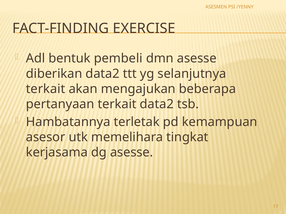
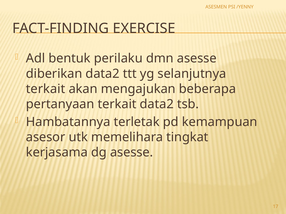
pembeli: pembeli -> perilaku (118, 59)
